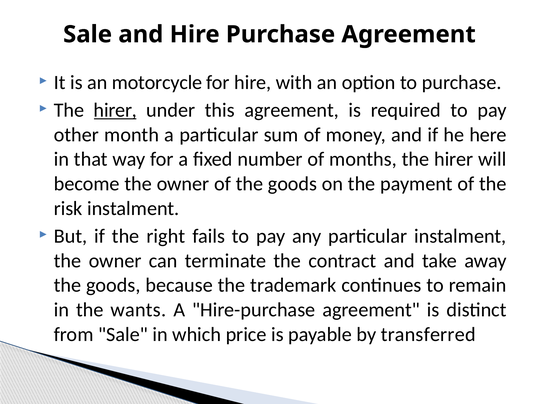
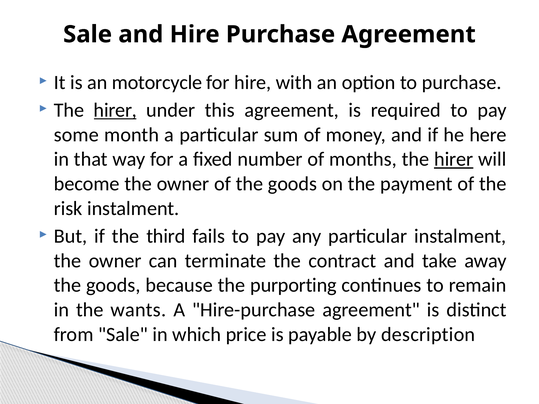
other: other -> some (76, 135)
hirer underline: none -> present (454, 159)
right: right -> third (166, 236)
trademark: trademark -> purporting (293, 285)
transferred: transferred -> description (428, 335)
